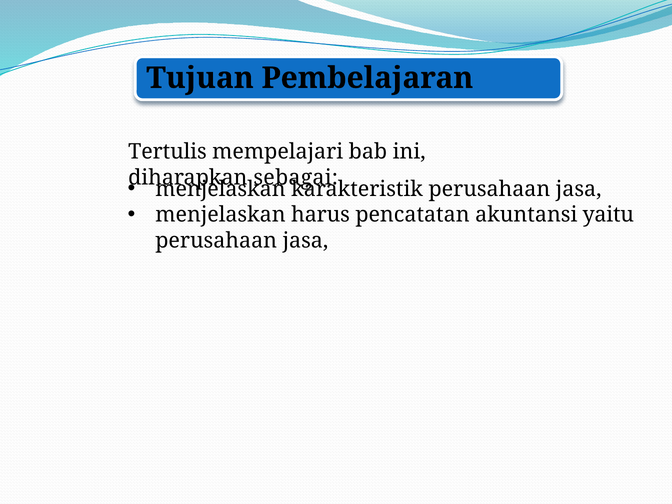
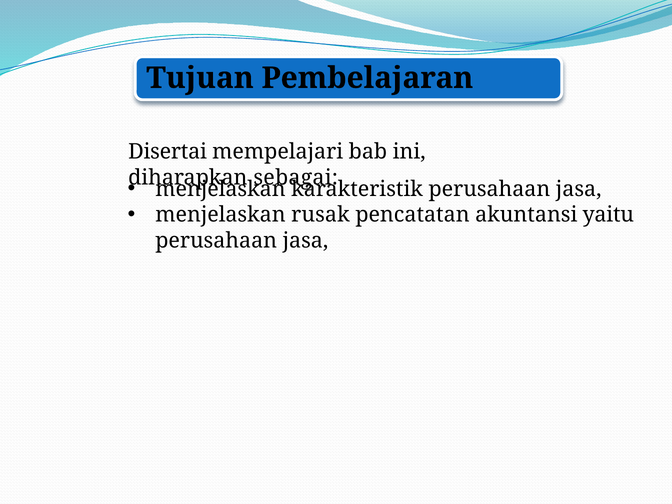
Tertulis: Tertulis -> Disertai (168, 152)
harus: harus -> rusak (320, 215)
